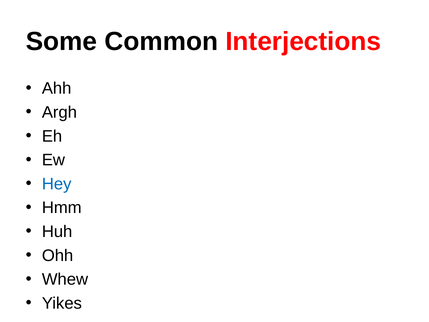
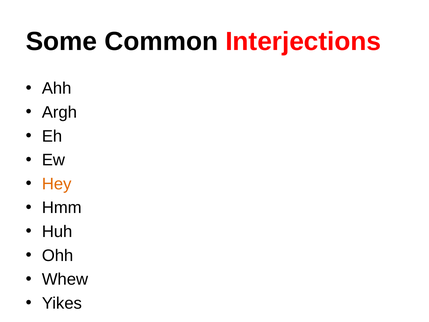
Hey colour: blue -> orange (57, 184)
